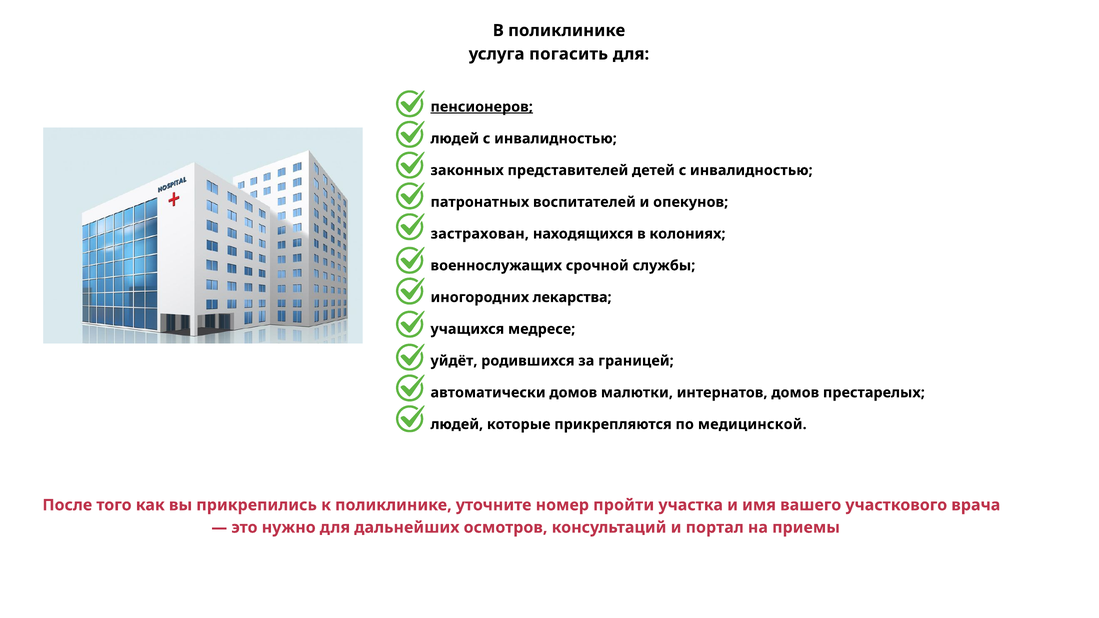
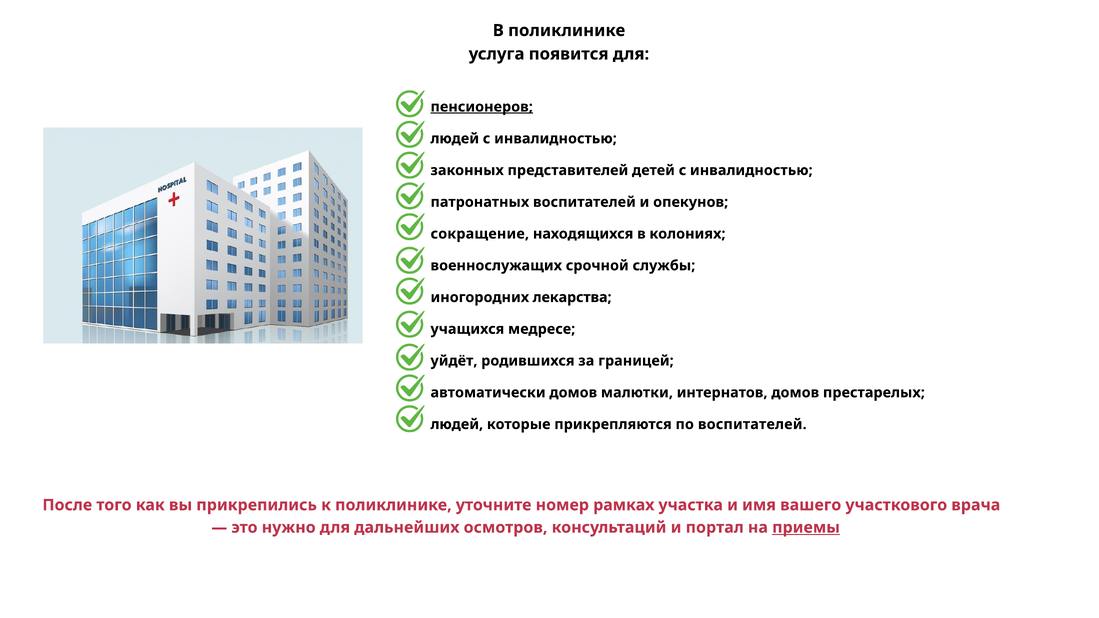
погасить: погасить -> появится (569, 54)
застрахован: застрахован -> сокращение (480, 234)
по медицинской: медицинской -> воспитателей (752, 424)
пройти: пройти -> рамках (624, 505)
приемы underline: none -> present (806, 528)
